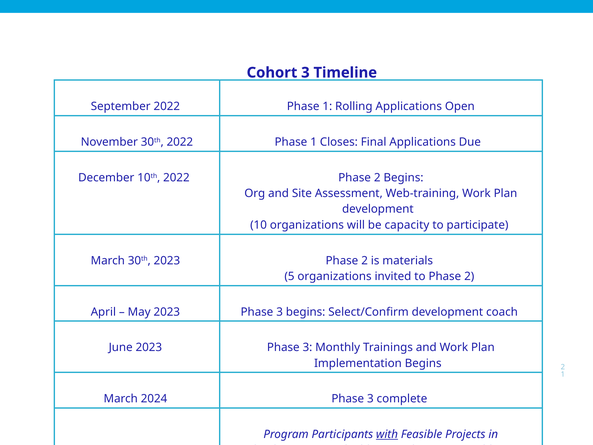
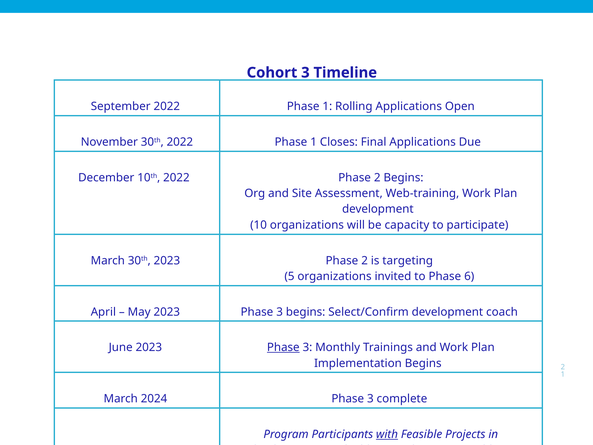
materials: materials -> targeting (408, 260)
to Phase 2: 2 -> 6 (469, 276)
Phase underline: none -> present (283, 347)
